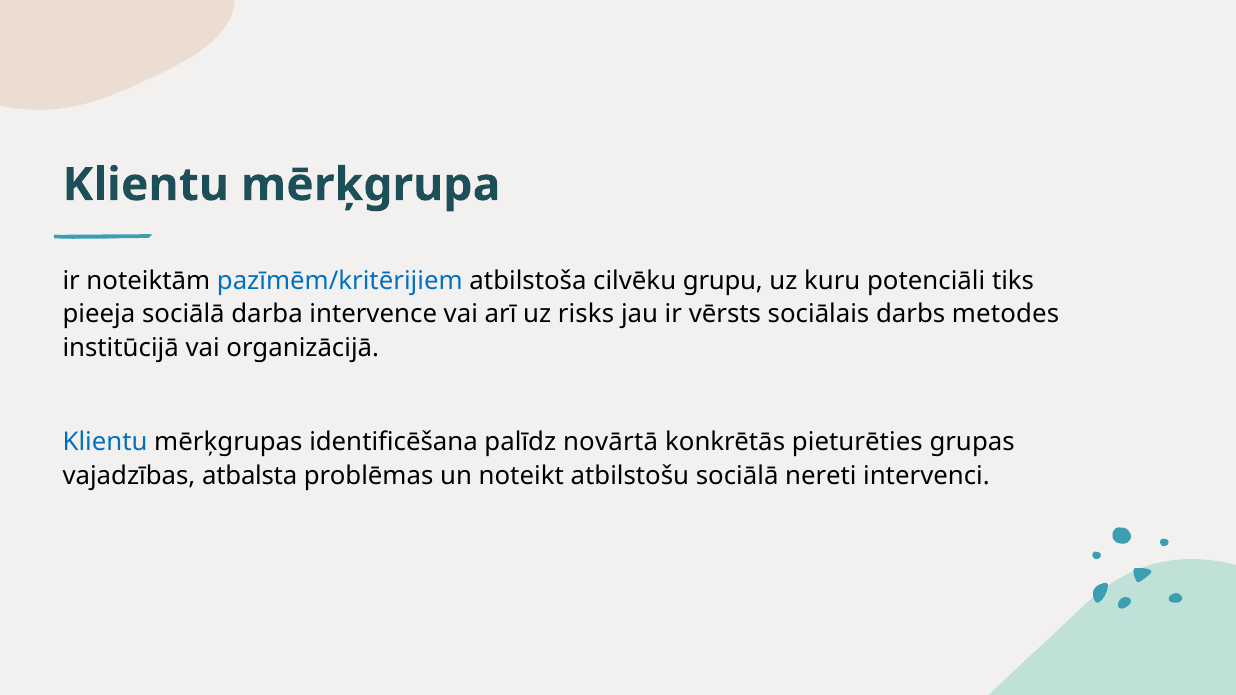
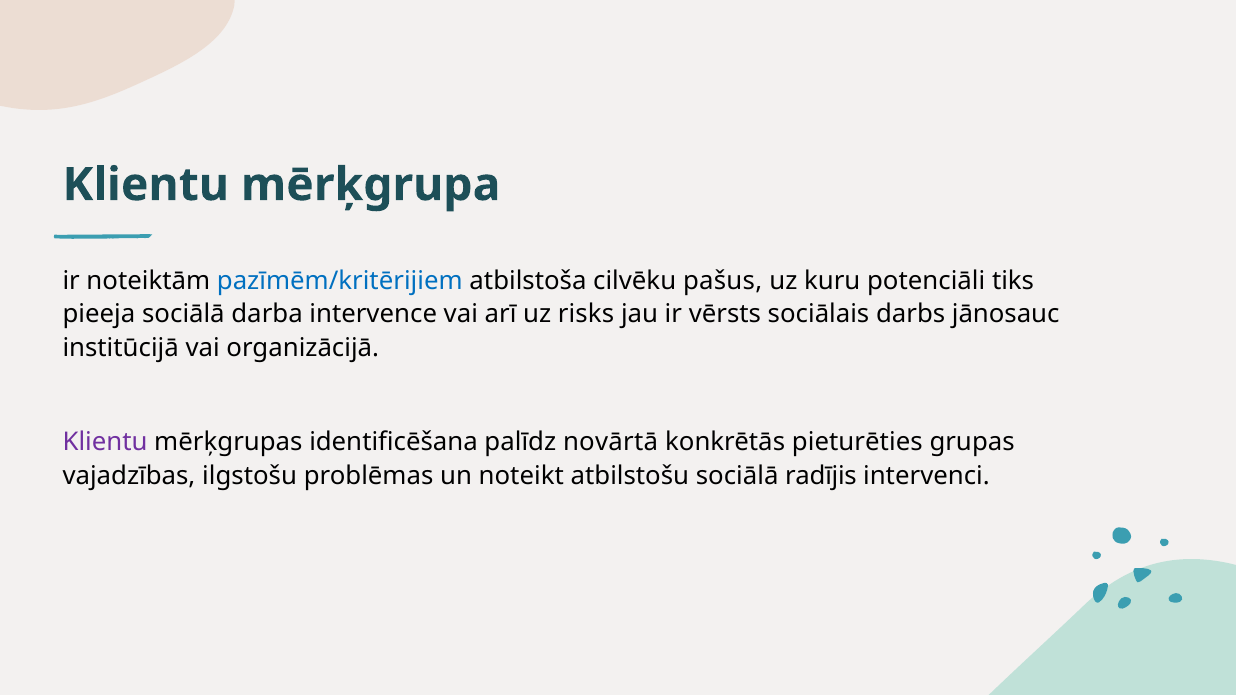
grupu: grupu -> pašus (723, 281)
metodes: metodes -> jānosauc (1006, 315)
Klientu colour: blue -> purple (105, 442)
atbalsta: atbalsta -> ilgstošu (250, 476)
nereti: nereti -> radījis (821, 476)
